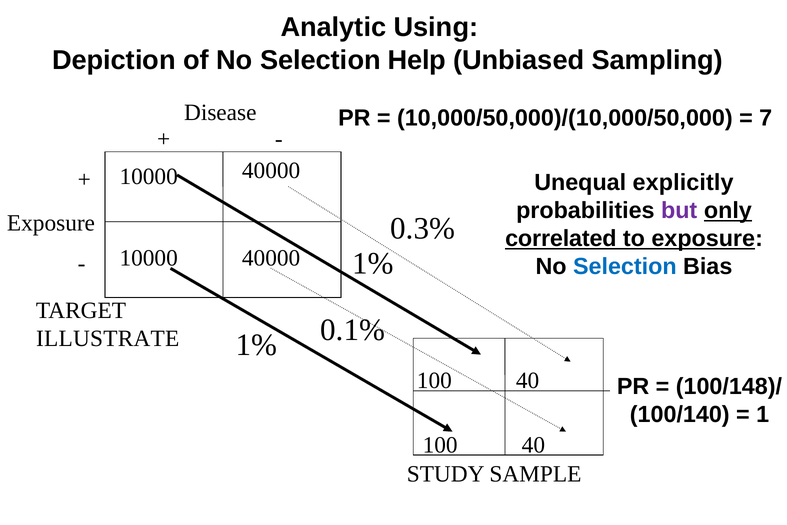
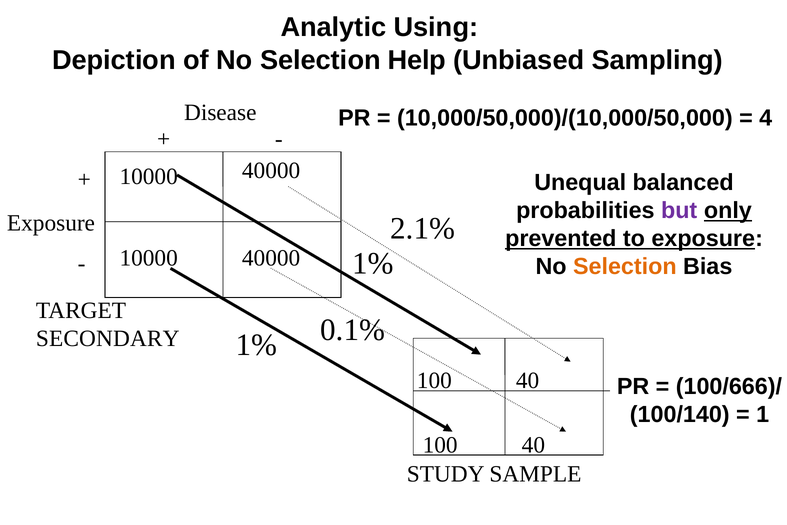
7: 7 -> 4 (766, 118)
explicitly: explicitly -> balanced (683, 182)
0.3%: 0.3% -> 2.1% (423, 228)
correlated: correlated -> prevented (561, 238)
Selection colour: blue -> orange (625, 266)
ILLUSTRATE: ILLUSTRATE -> SECONDARY (108, 338)
100/148)/: 100/148)/ -> 100/666)/ (729, 386)
